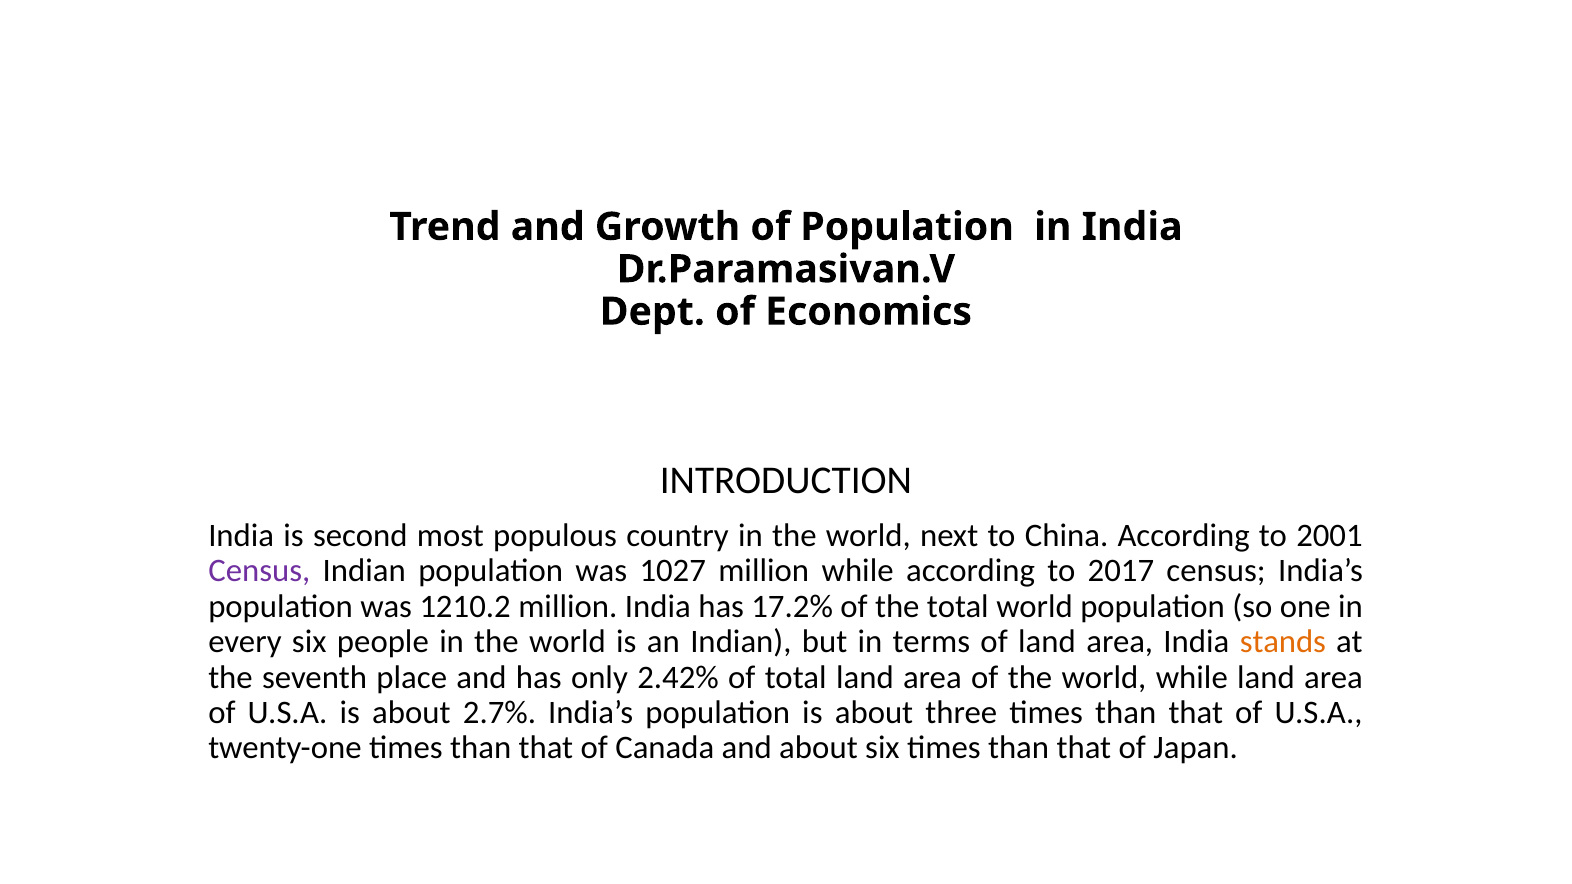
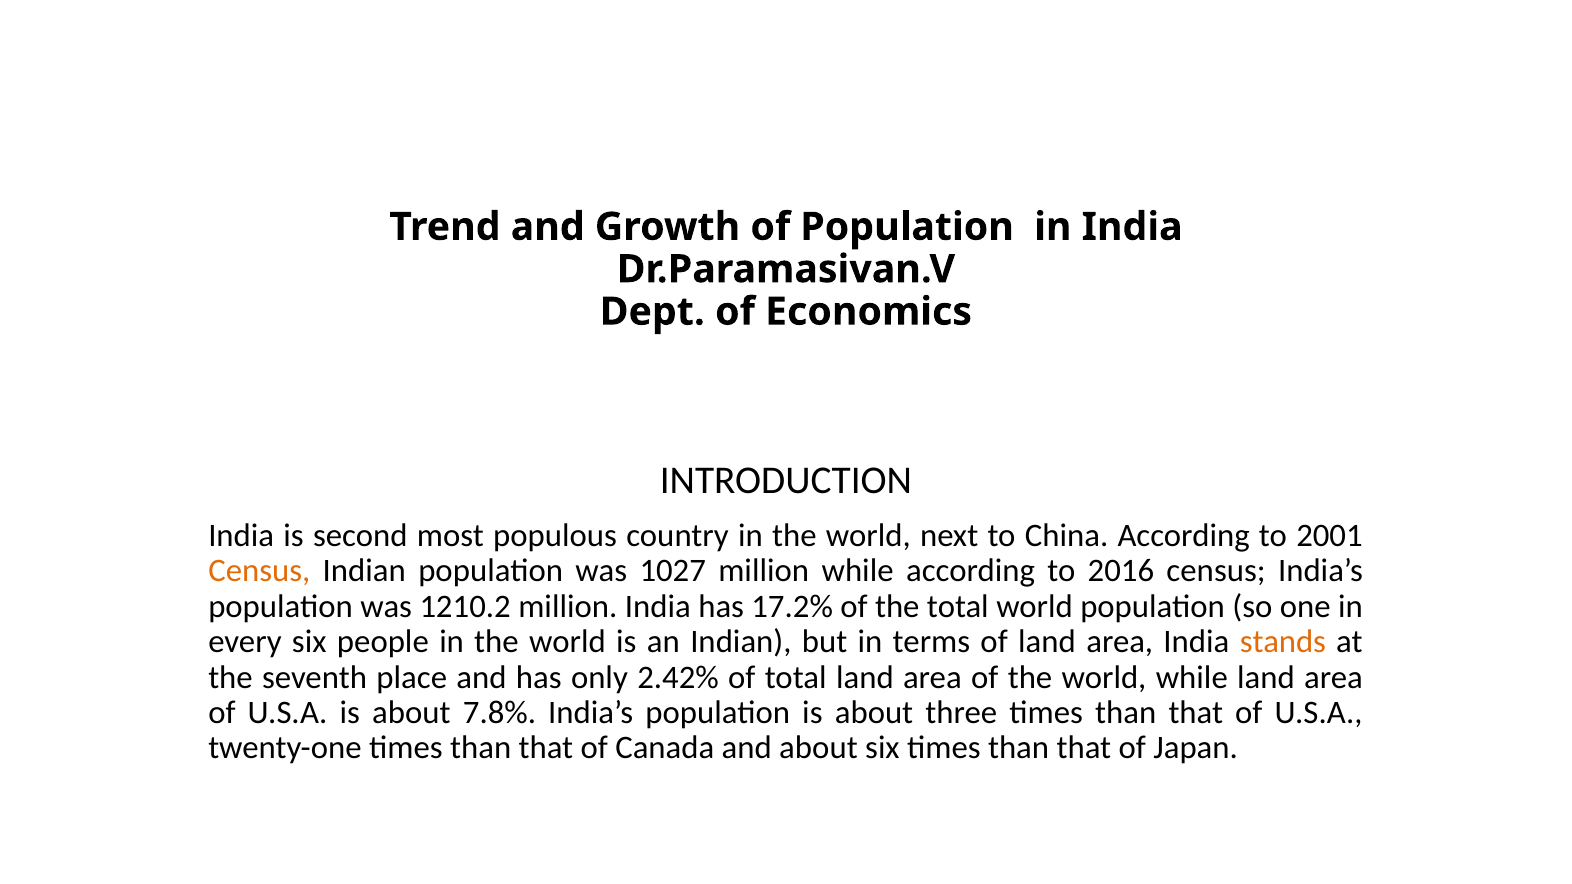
Census colour: purple -> orange (259, 571)
2017: 2017 -> 2016 (1121, 571)
2.7%: 2.7% -> 7.8% (499, 713)
